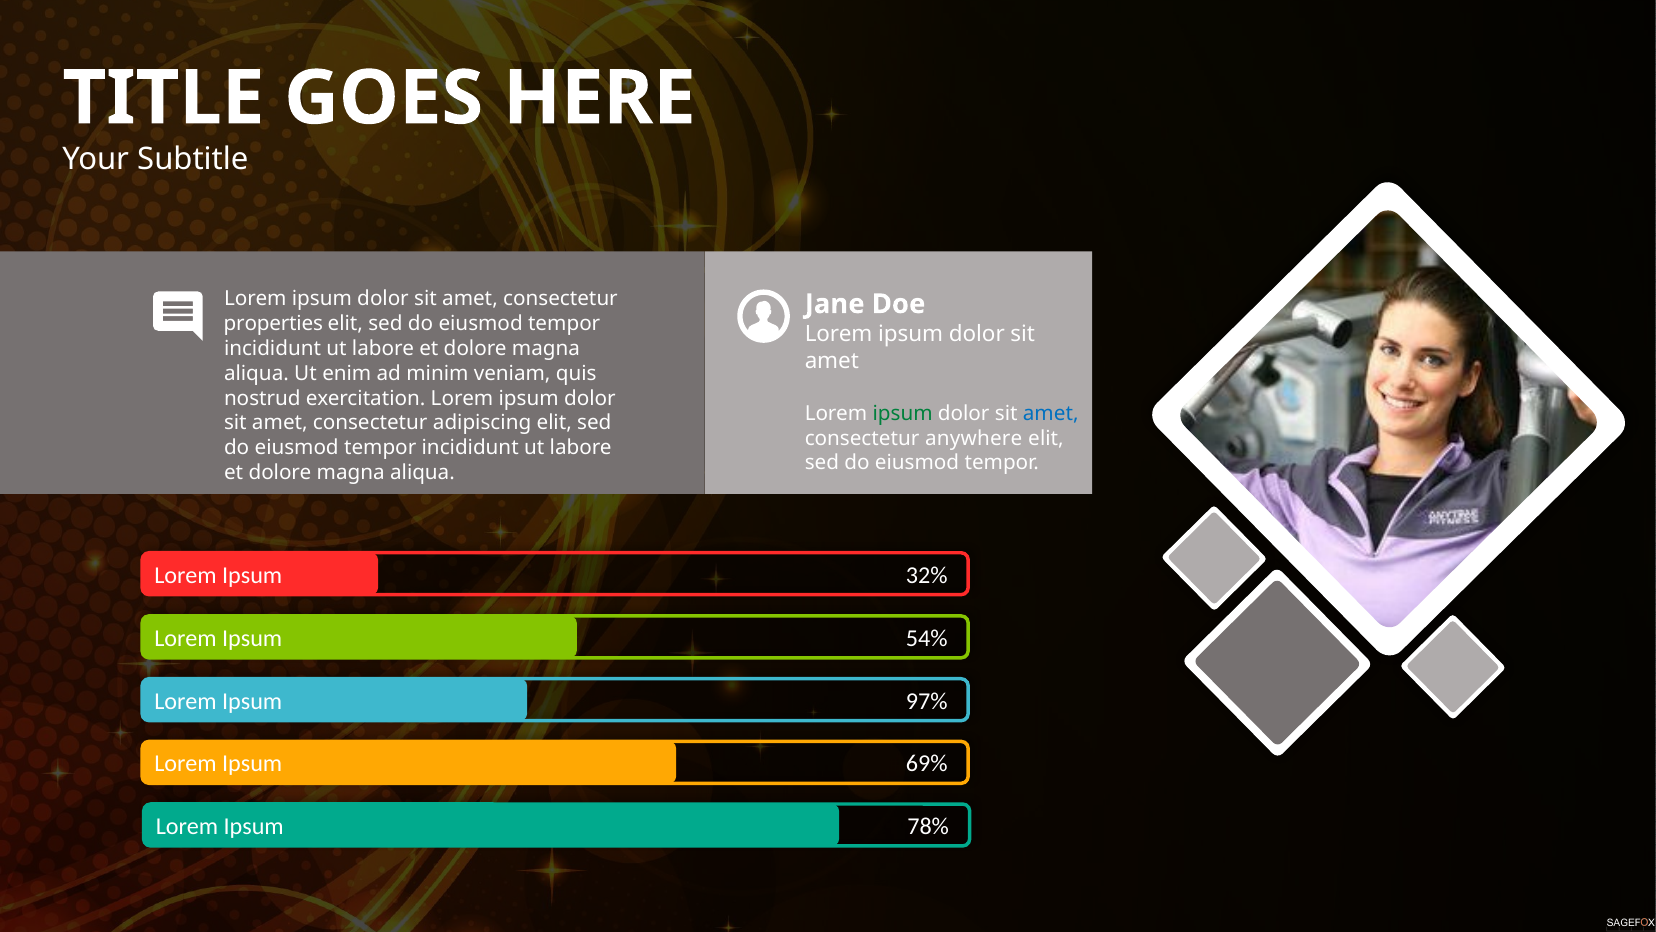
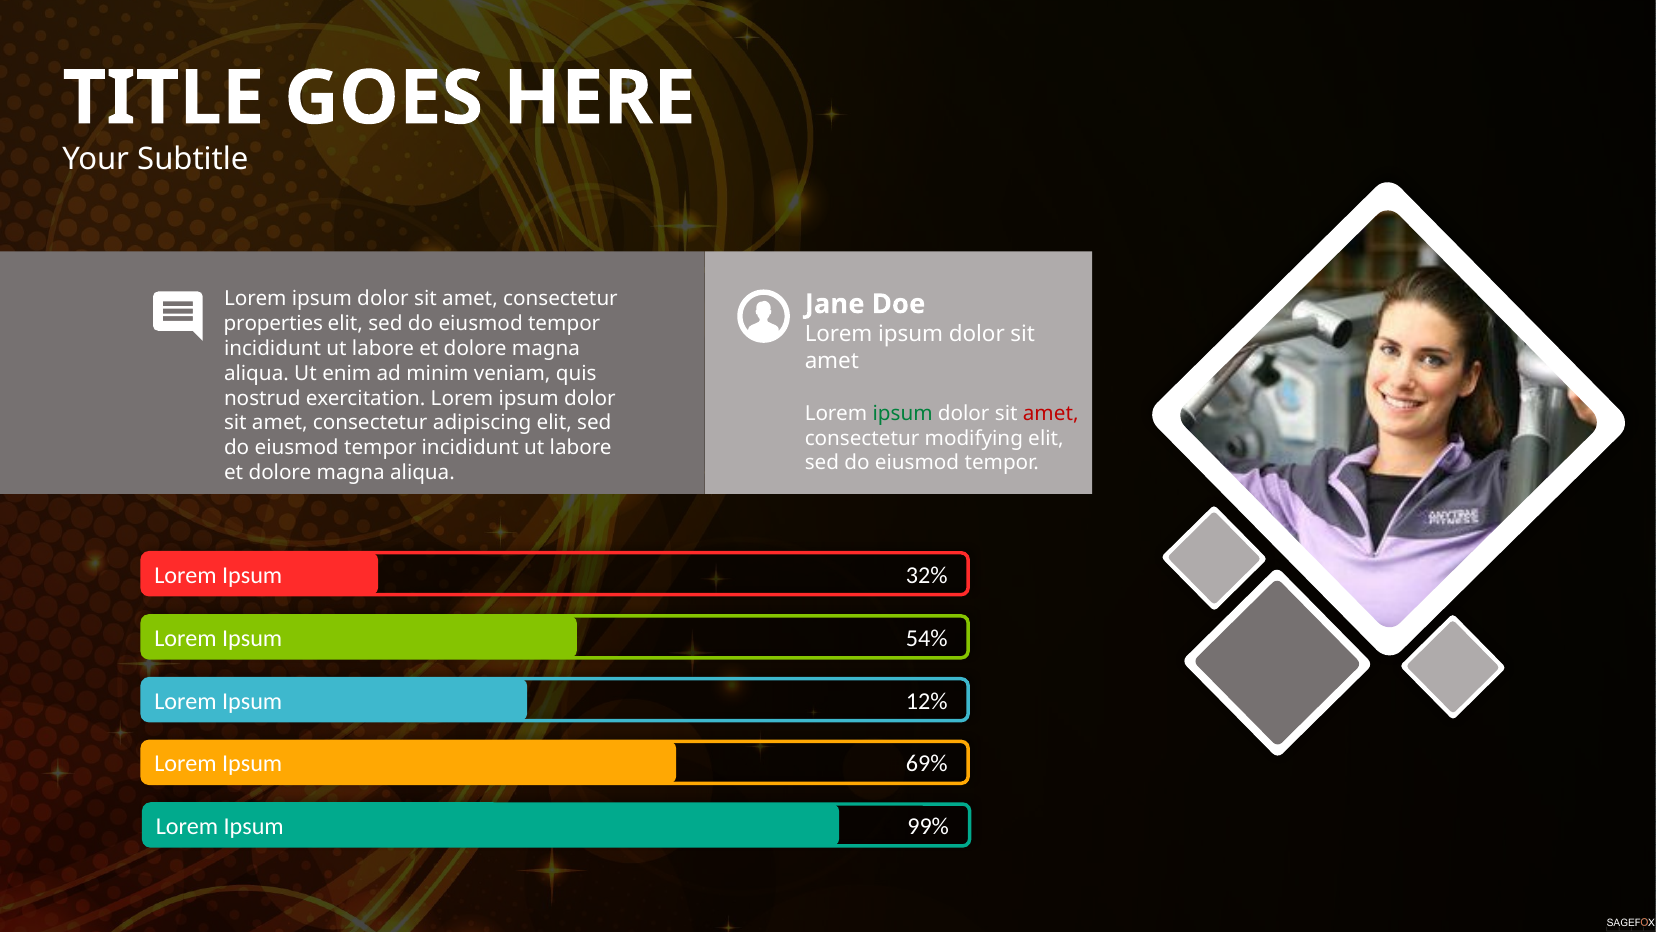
amet colour: blue -> red (1051, 413)
anywhere: anywhere -> modifying (974, 438)
97%: 97% -> 12% (927, 701)
78%: 78% -> 99% (928, 826)
